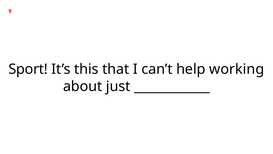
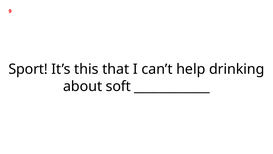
working: working -> drinking (237, 69)
just: just -> soft (118, 86)
